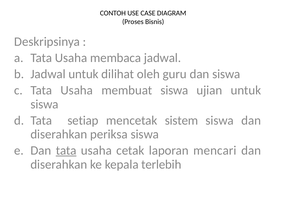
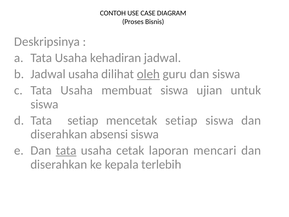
membaca: membaca -> kehadiran (116, 58)
Jadwal untuk: untuk -> usaha (84, 74)
oleh underline: none -> present (148, 74)
mencetak sistem: sistem -> setiap (181, 120)
periksa: periksa -> absensi (109, 134)
